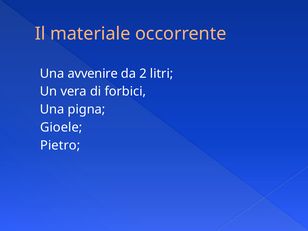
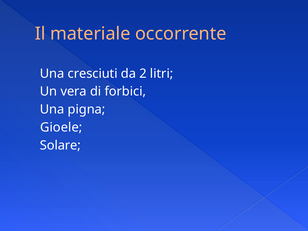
avvenire: avvenire -> cresciuti (93, 74)
Pietro: Pietro -> Solare (60, 145)
